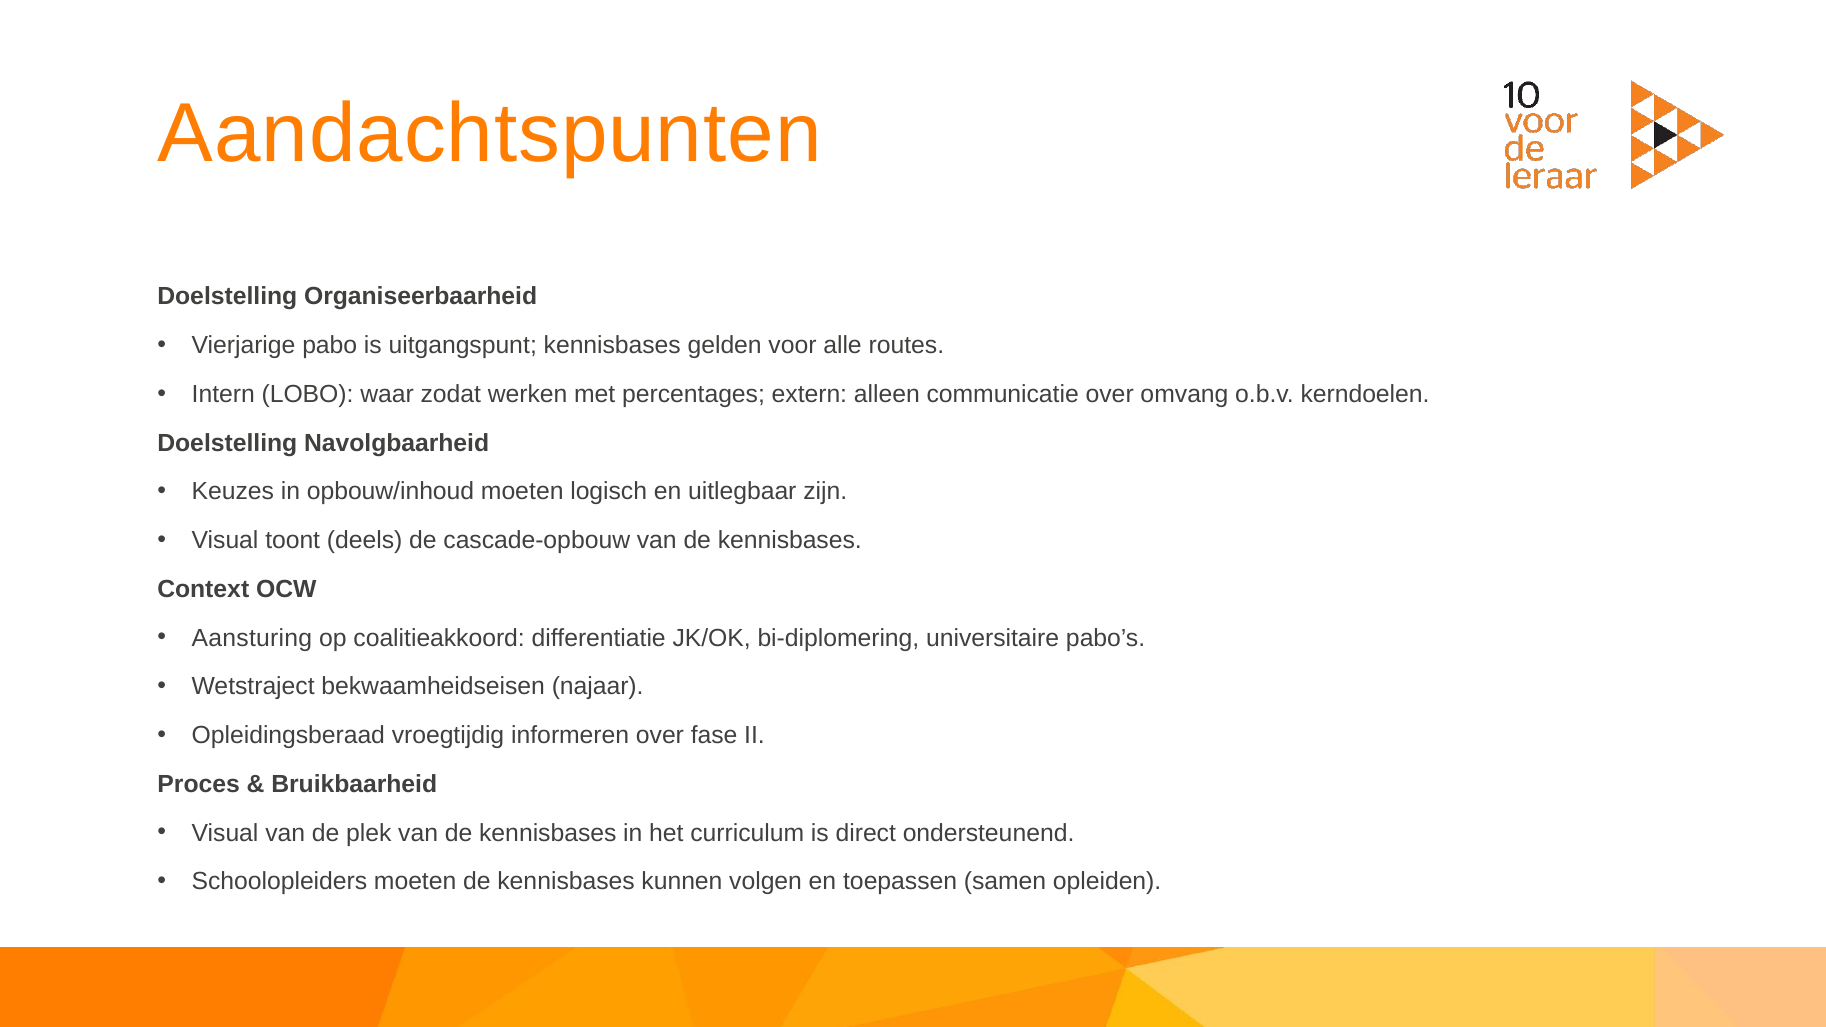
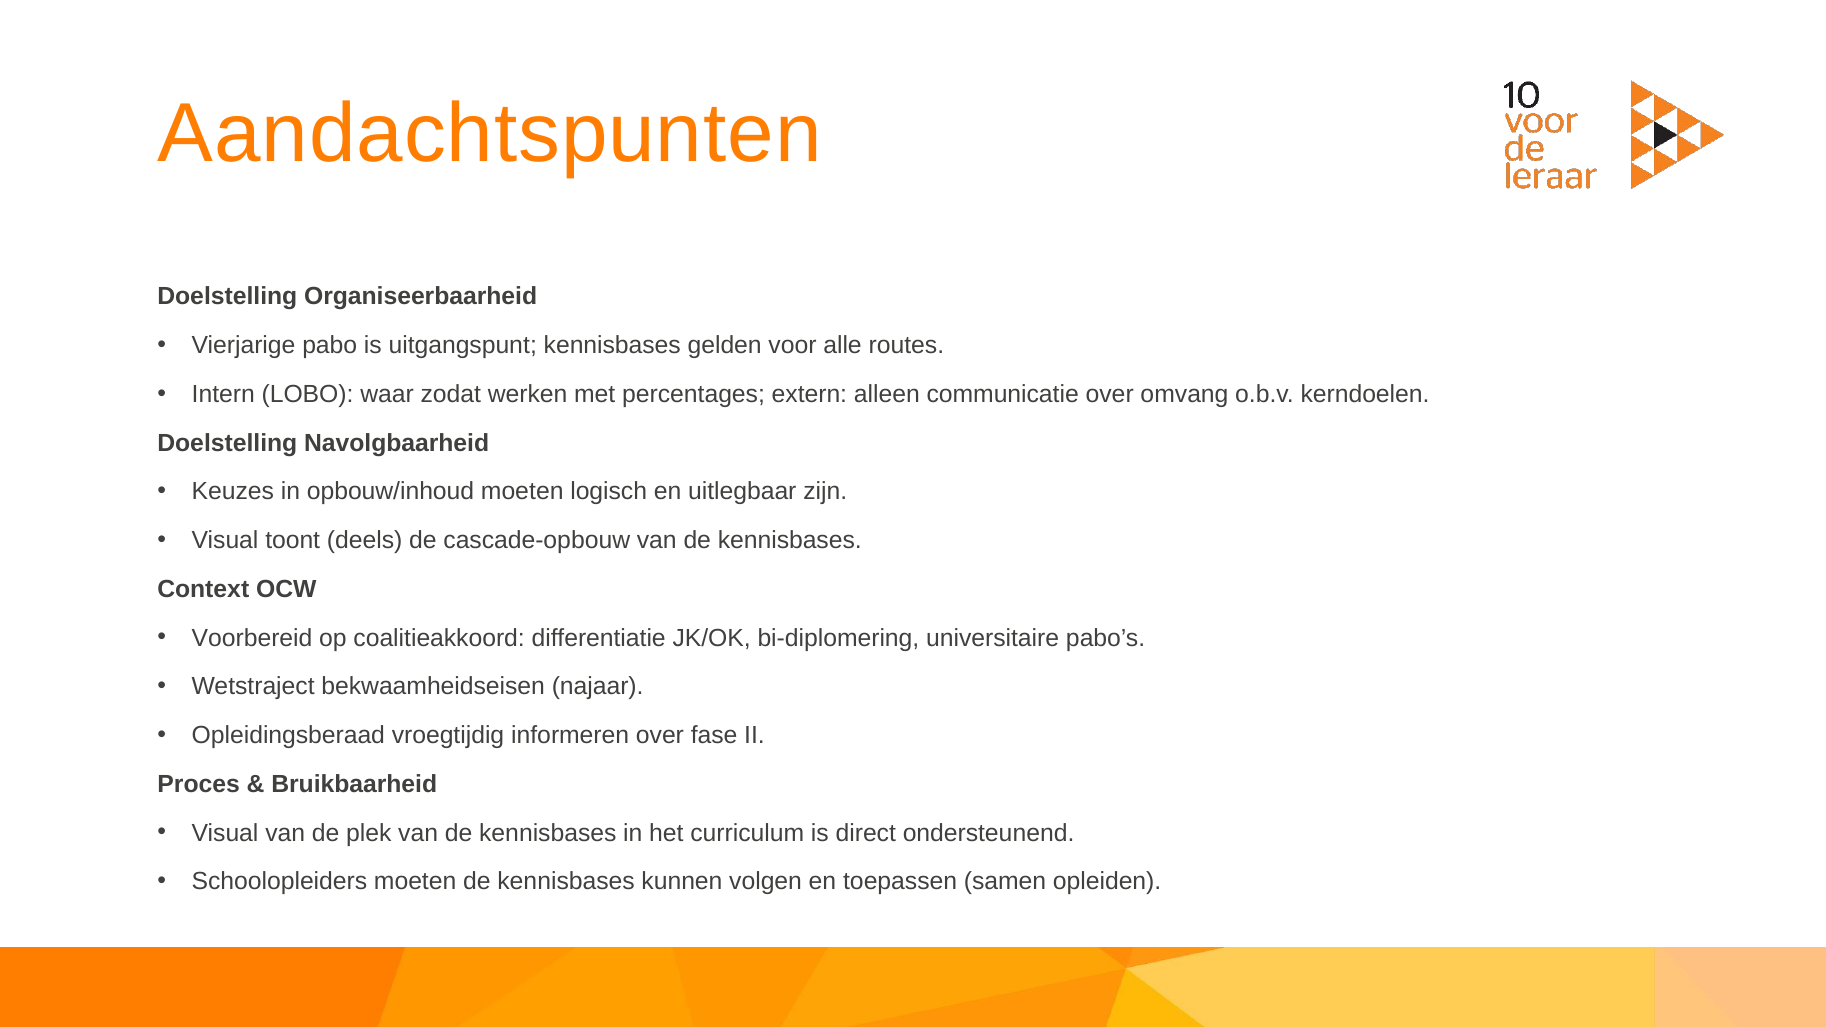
Aansturing: Aansturing -> Voorbereid (252, 638)
